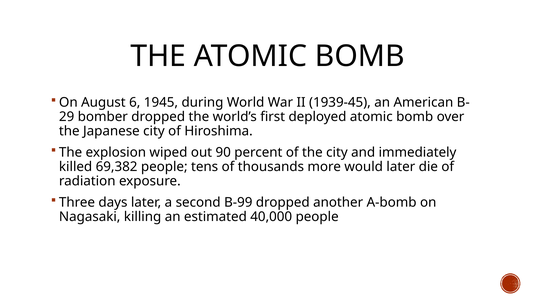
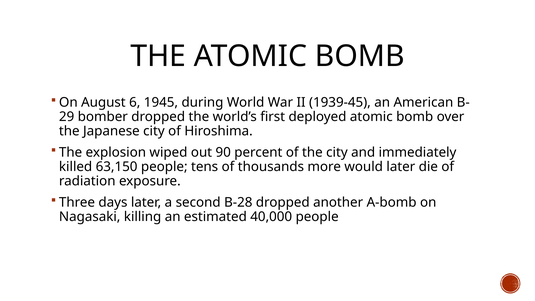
69,382: 69,382 -> 63,150 (117, 167)
B-99: B-99 -> B-28 (238, 202)
